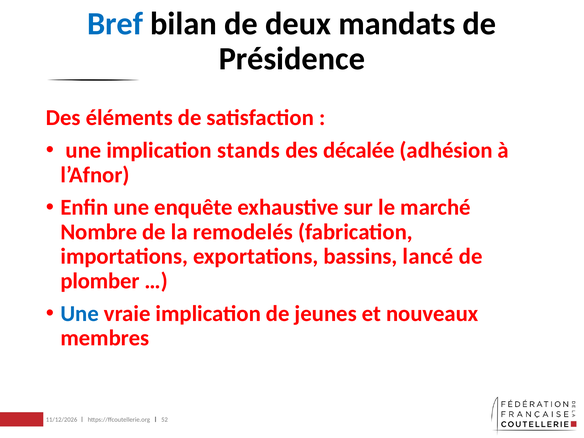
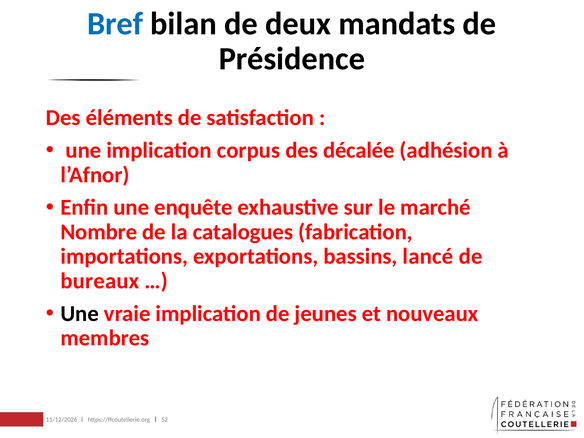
stands: stands -> corpus (249, 150)
remodelés: remodelés -> catalogues (243, 232)
plomber: plomber -> bureaux (100, 281)
Une colour: blue -> black (80, 314)
